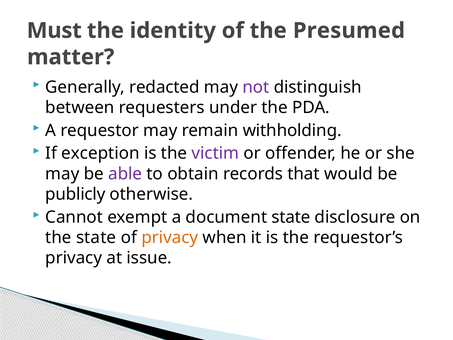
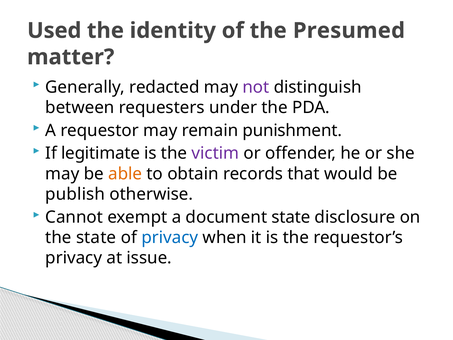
Must: Must -> Used (54, 31)
withholding: withholding -> punishment (292, 130)
exception: exception -> legitimate (101, 153)
able colour: purple -> orange (125, 174)
publicly: publicly -> publish (75, 194)
privacy colour: orange -> blue (170, 237)
